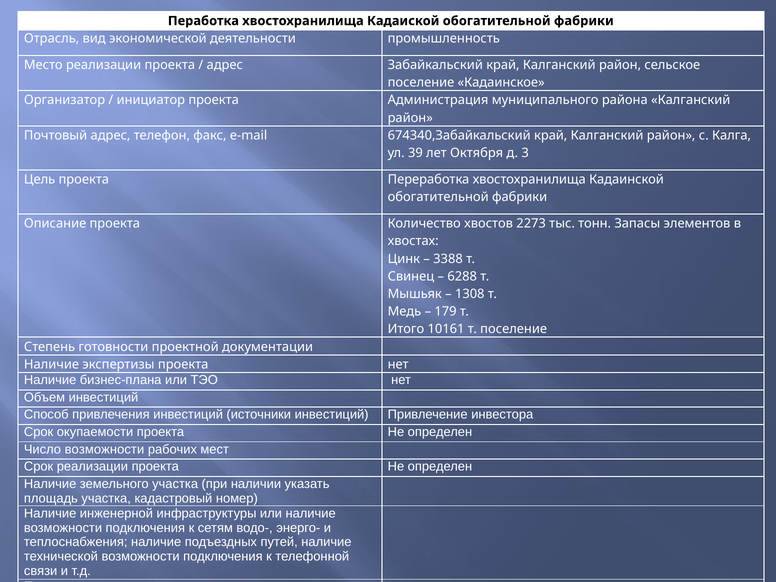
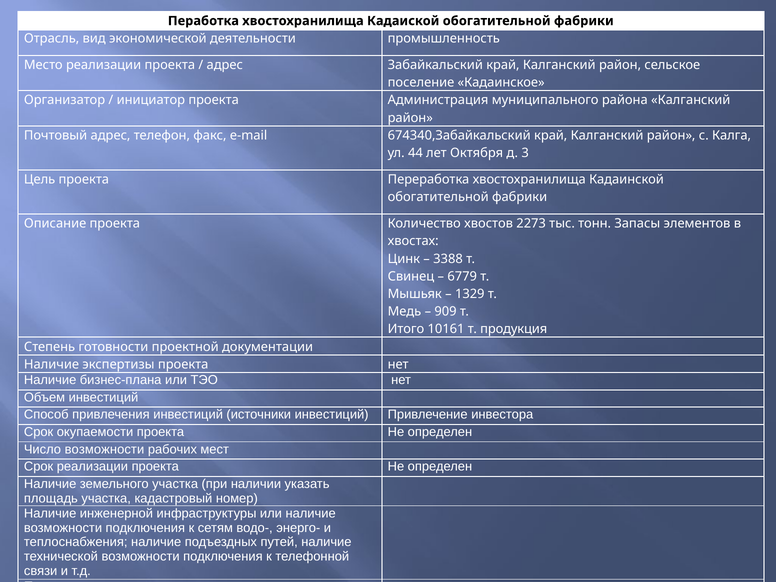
39: 39 -> 44 (415, 153)
6288: 6288 -> 6779 (462, 276)
1308: 1308 -> 1329 (470, 294)
179: 179 -> 909 (446, 312)
т поселение: поселение -> продукция (514, 329)
